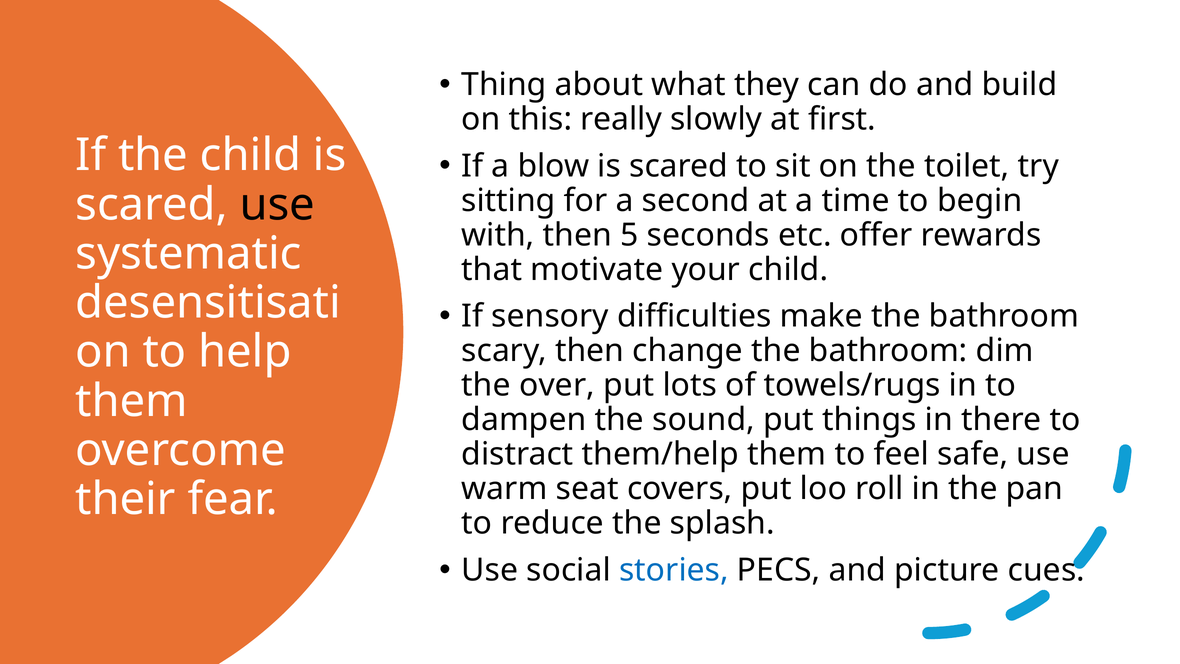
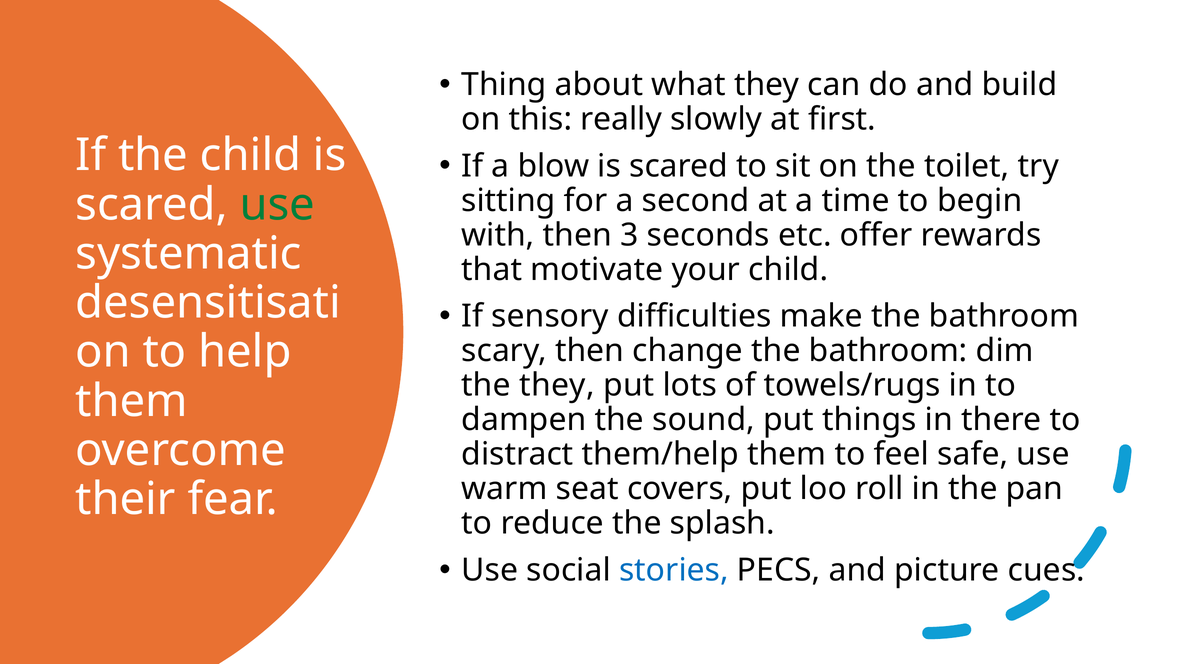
use colour: black -> green (277, 204)
5: 5 -> 3 (629, 235)
the over: over -> they (557, 385)
